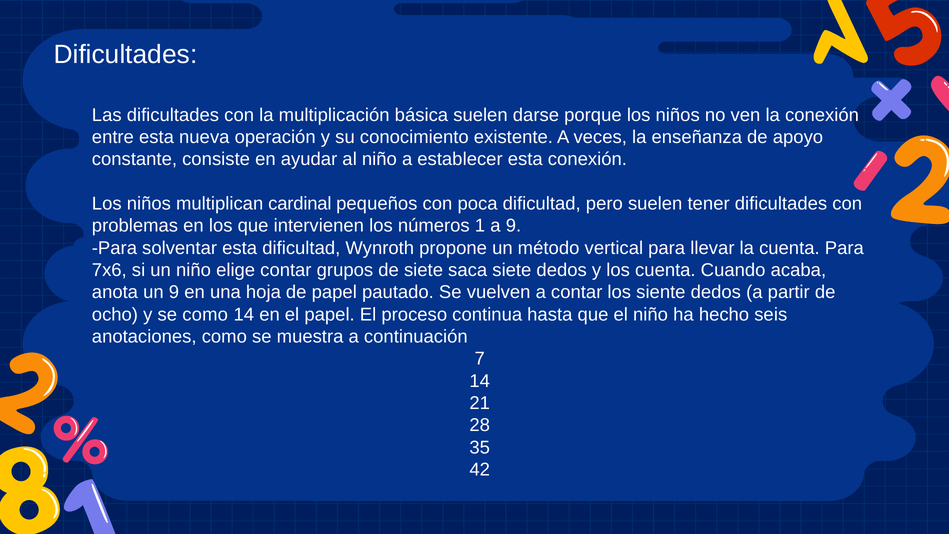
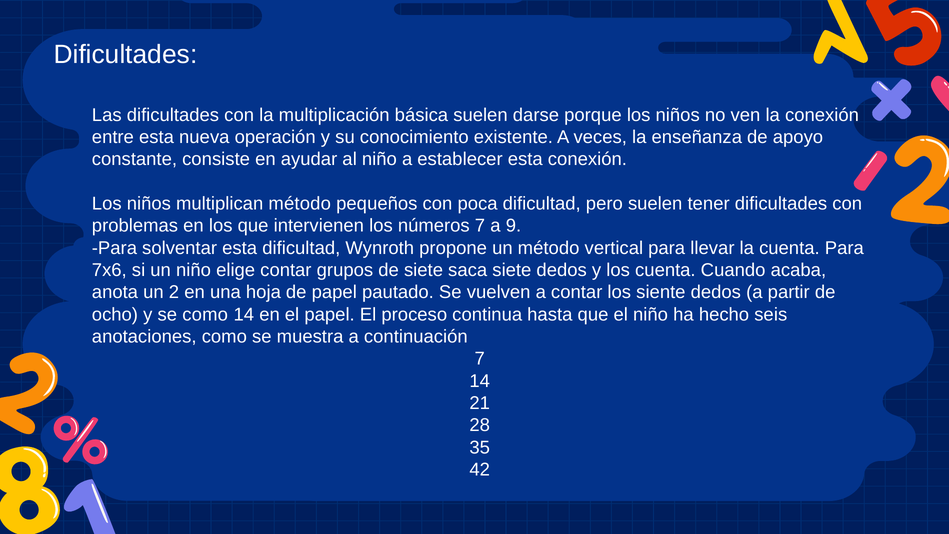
multiplican cardinal: cardinal -> método (300, 204)
números 1: 1 -> 7 (480, 226)
un 9: 9 -> 2 (174, 292)
